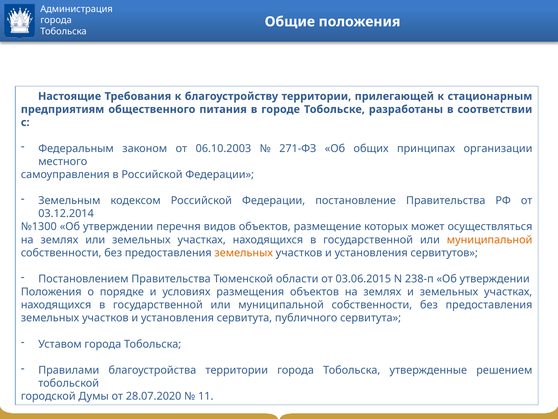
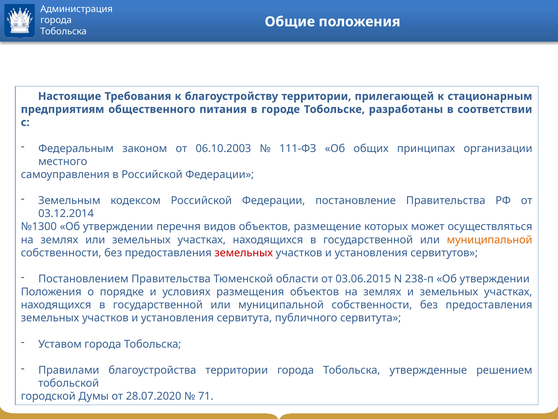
271-ФЗ: 271-ФЗ -> 111-ФЗ (298, 148)
земельных colour: orange -> red (244, 253)
11: 11 -> 71 (206, 396)
